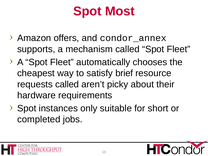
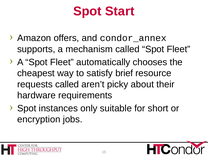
Most: Most -> Start (120, 11)
completed: completed -> encryption (39, 119)
